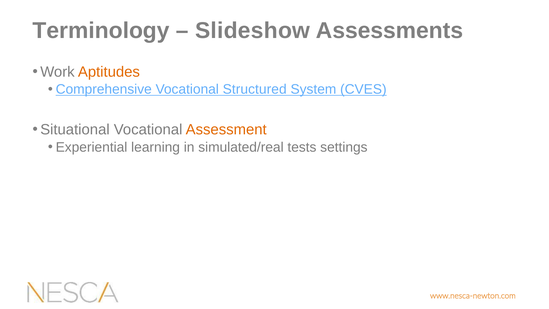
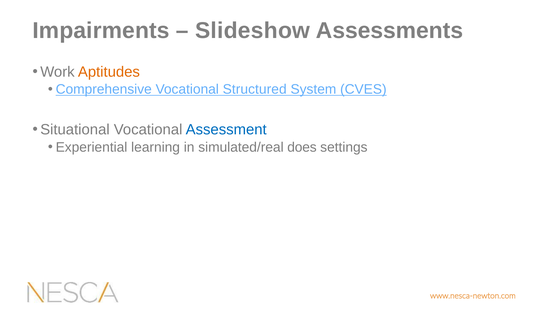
Terminology: Terminology -> Impairments (101, 31)
Assessment colour: orange -> blue (226, 129)
tests: tests -> does (302, 147)
